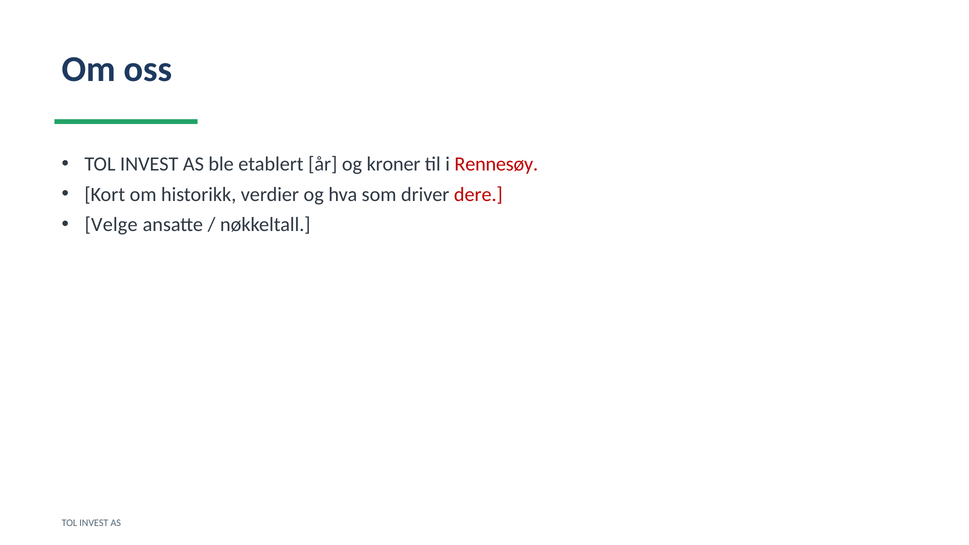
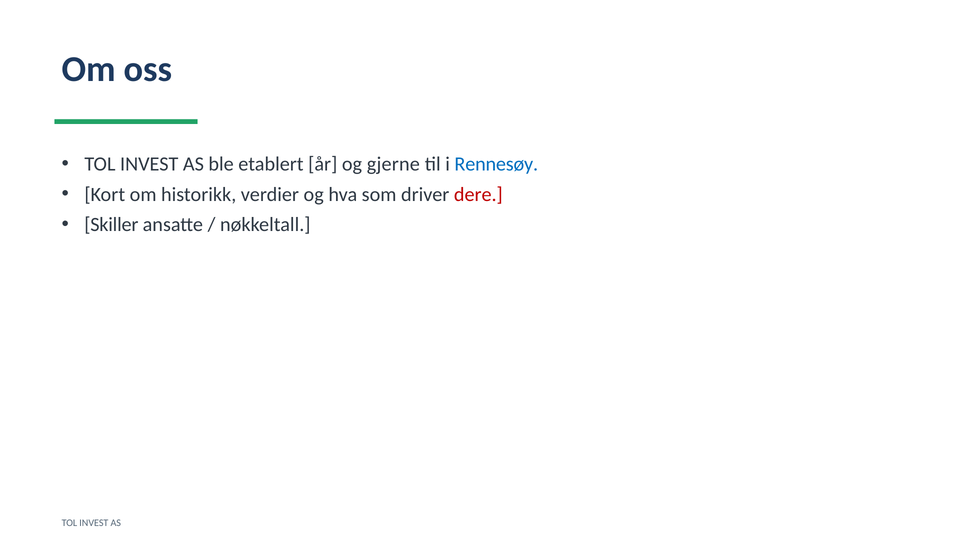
kroner: kroner -> gjerne (393, 164)
Rennesøy colour: red -> blue (496, 164)
Velge: Velge -> Skiller (111, 225)
